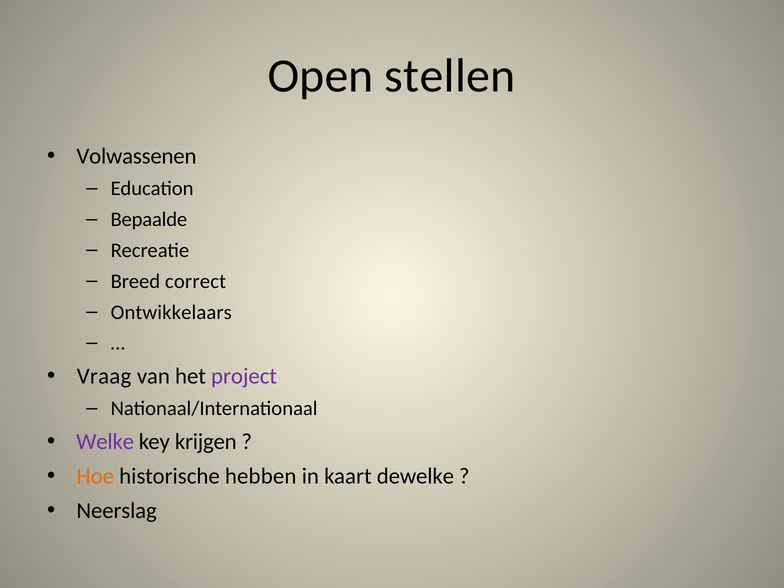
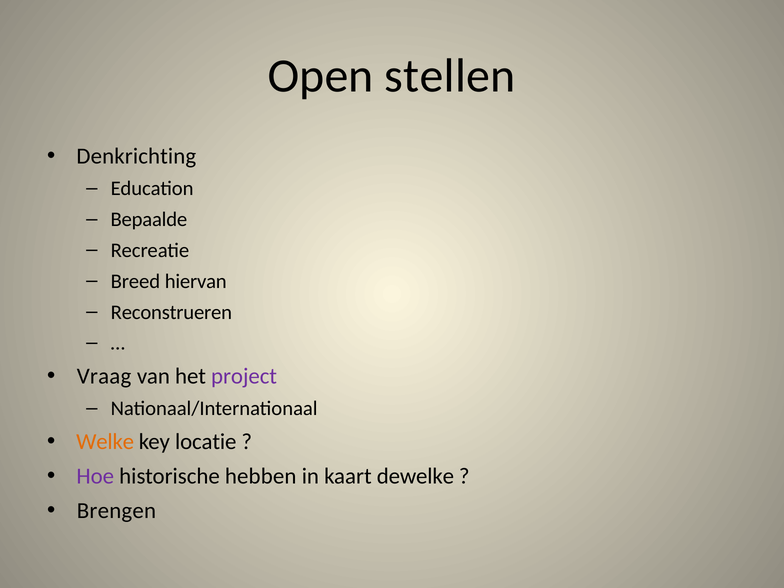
Volwassenen: Volwassenen -> Denkrichting (136, 156)
correct: correct -> hiervan (196, 281)
Ontwikkelaars: Ontwikkelaars -> Reconstrueren (171, 312)
Welke colour: purple -> orange (105, 442)
krijgen: krijgen -> locatie (206, 442)
Hoe colour: orange -> purple (95, 476)
Neerslag: Neerslag -> Brengen (116, 511)
